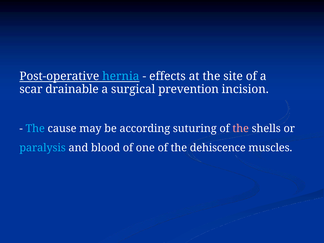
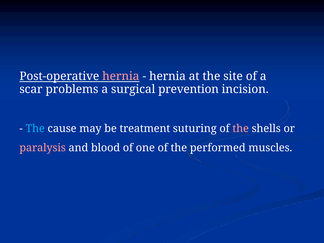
hernia colour: light blue -> pink (121, 76)
effects: effects -> hernia (168, 76)
drainable: drainable -> problems (72, 89)
according: according -> treatment (145, 128)
paralysis colour: light blue -> pink (43, 148)
dehiscence: dehiscence -> performed (218, 148)
